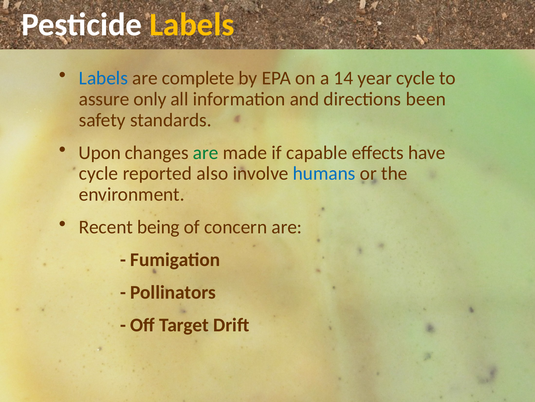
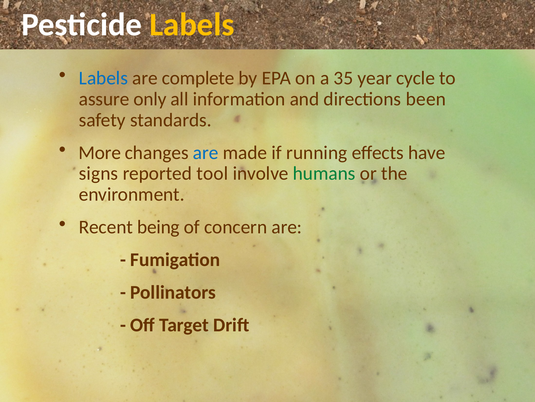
14: 14 -> 35 (343, 78)
Upon: Upon -> More (100, 152)
are colour: green -> blue (206, 152)
capable: capable -> running (317, 152)
cycle: cycle -> signs (99, 173)
also: also -> tool (212, 173)
humans colour: blue -> green (324, 173)
